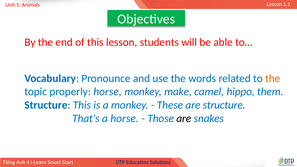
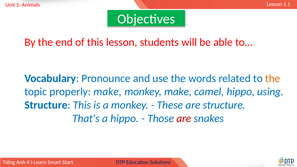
properly horse: horse -> make (108, 92)
them: them -> using (270, 92)
a horse: horse -> hippo (125, 118)
are colour: black -> red (184, 118)
